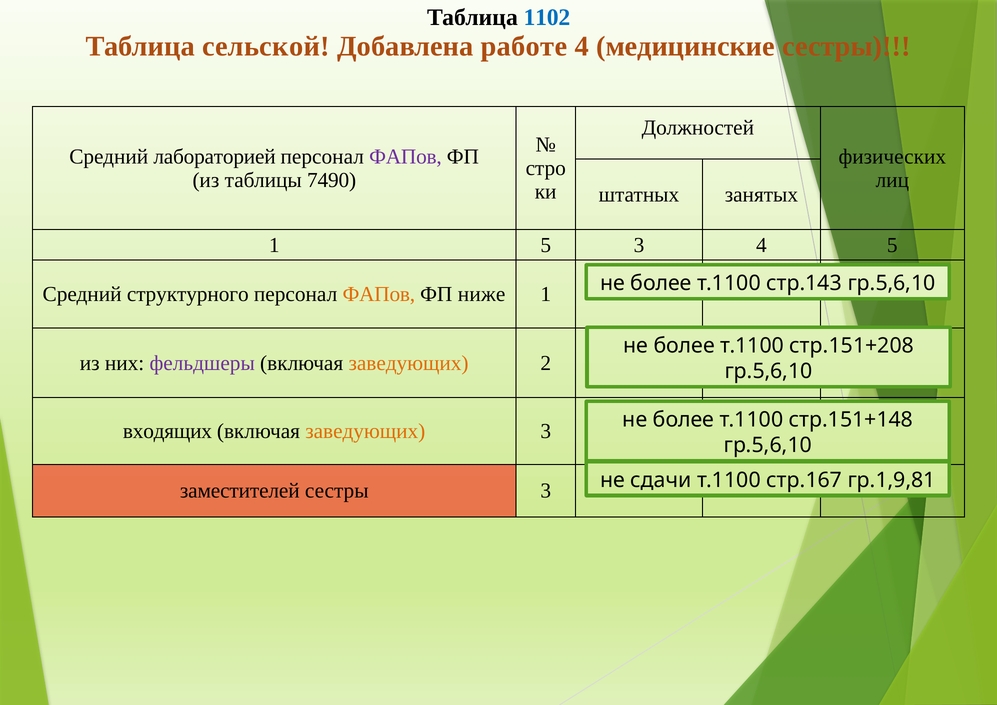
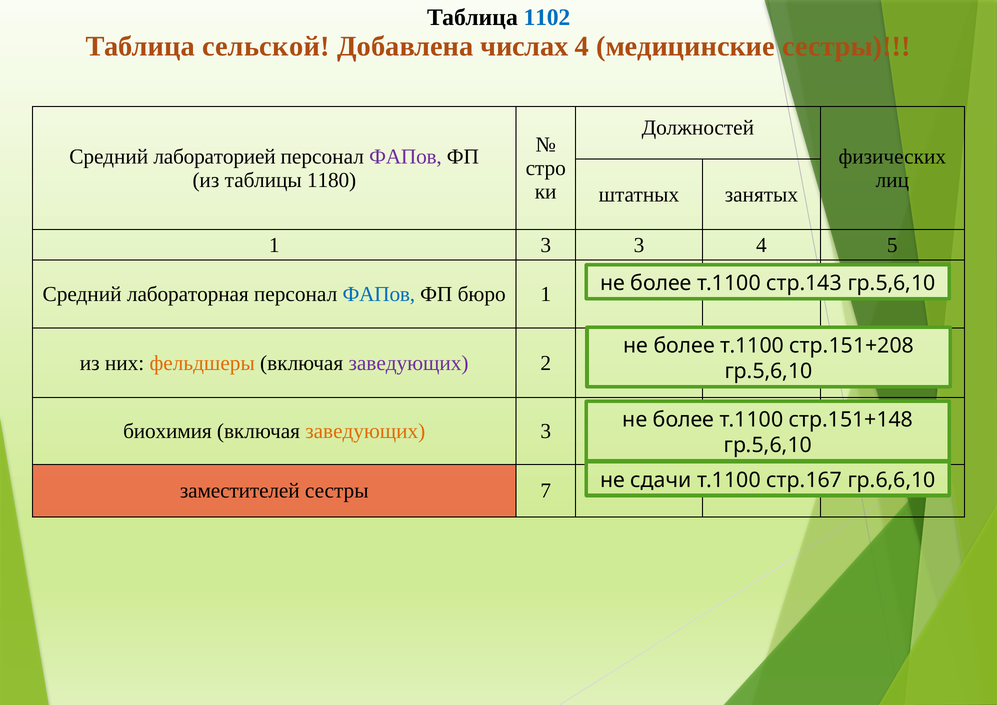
работе: работе -> числах (524, 46)
7490: 7490 -> 1180 (332, 180)
1 5: 5 -> 3 (546, 245)
структурного: структурного -> лабораторная (188, 294)
ФАПов colour: orange -> blue (379, 294)
ниже: ниже -> бюро (482, 294)
фельдшеры colour: purple -> orange (202, 363)
заведующих colour: orange -> purple (409, 363)
входящих: входящих -> биохимия (167, 431)
гр.1,9,81: гр.1,9,81 -> гр.6,6,10 (892, 480)
сестры 3: 3 -> 7 (546, 491)
